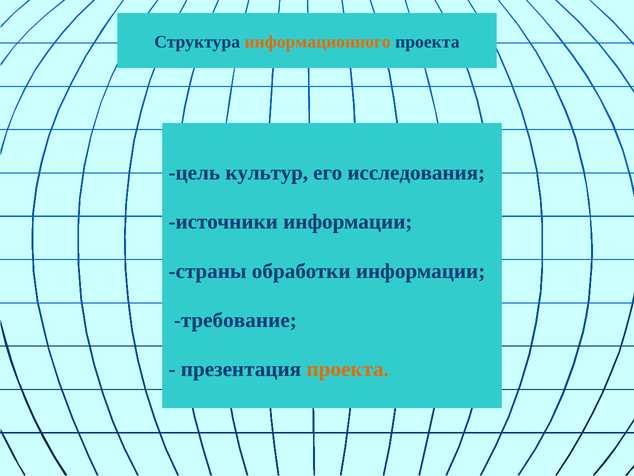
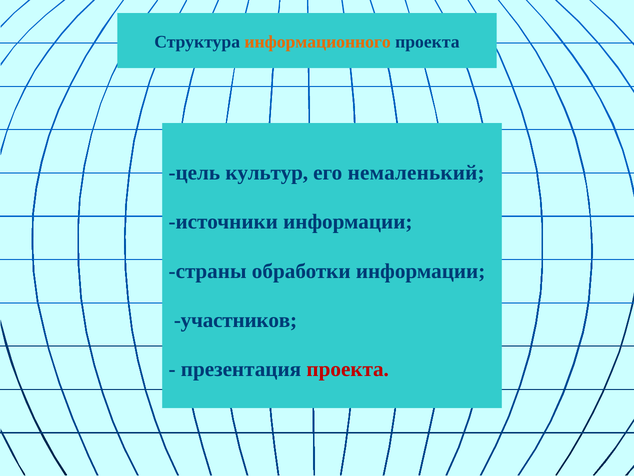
исследования: исследования -> немаленький (416, 173)
требование: требование -> участников (235, 320)
проекта colour: orange -> red (348, 369)
